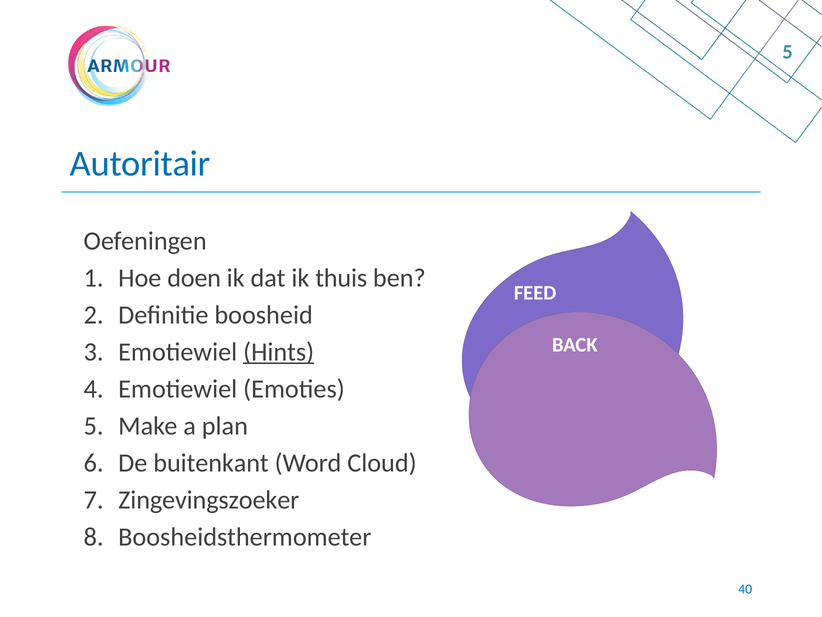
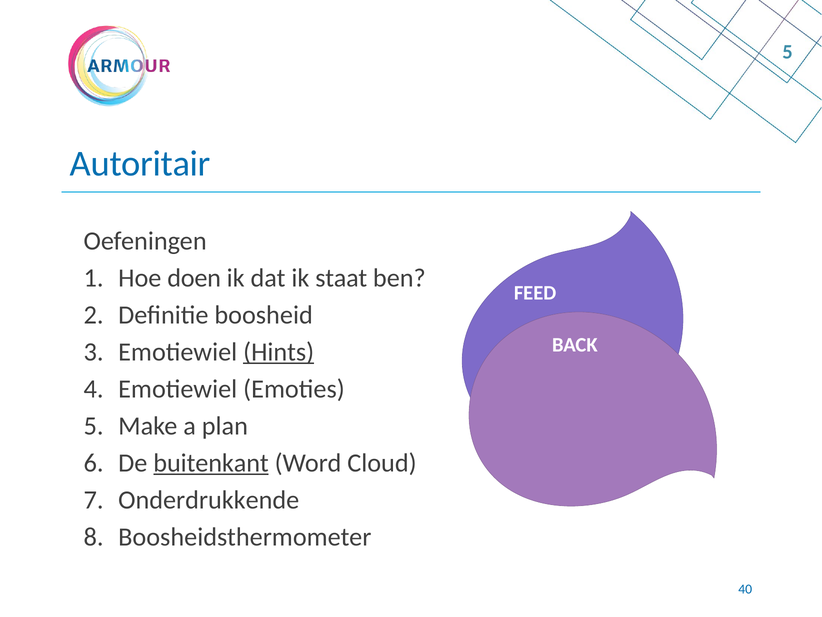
thuis: thuis -> staat (341, 278)
buitenkant underline: none -> present (211, 463)
Zingevingszoeker: Zingevingszoeker -> Onderdrukkende (209, 500)
